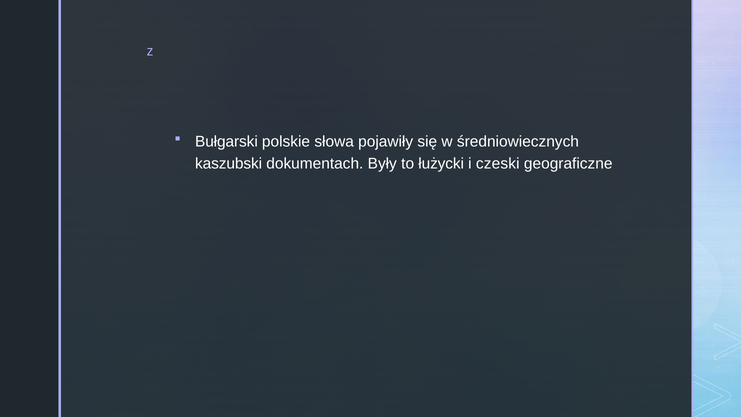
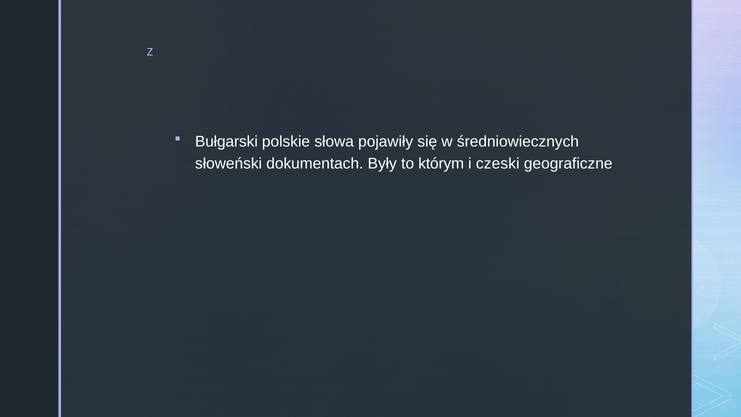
kaszubski: kaszubski -> słoweński (229, 164)
łużycki: łużycki -> którym (441, 164)
